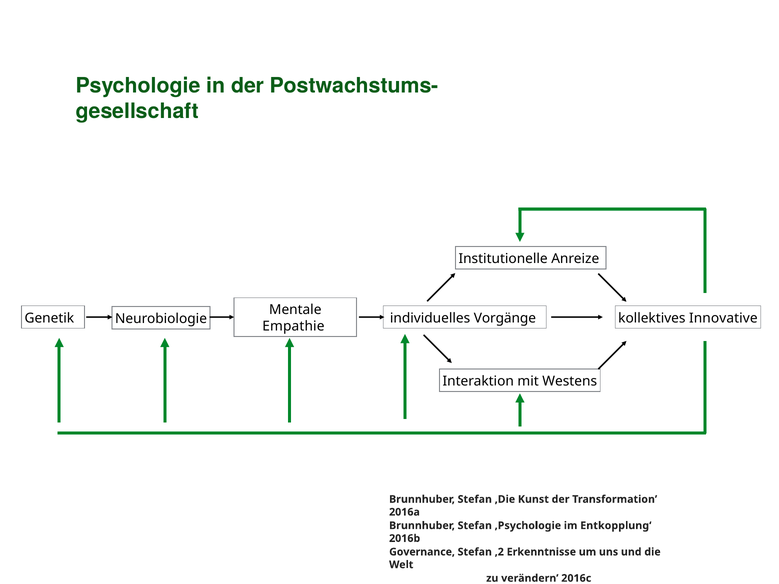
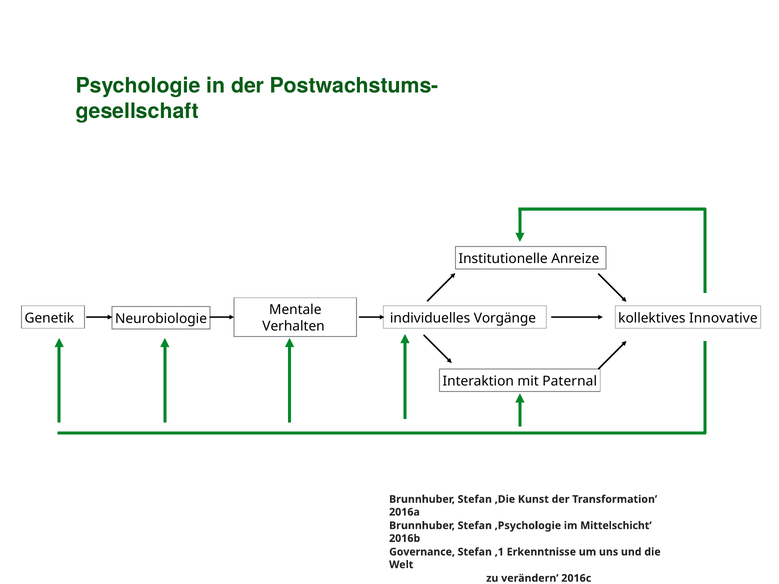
Empathie: Empathie -> Verhalten (293, 326)
Westens: Westens -> Paternal (570, 381)
Entkopplung‘: Entkopplung‘ -> Mittelschicht‘ (616, 526)
,2: ,2 -> ,1 (499, 552)
